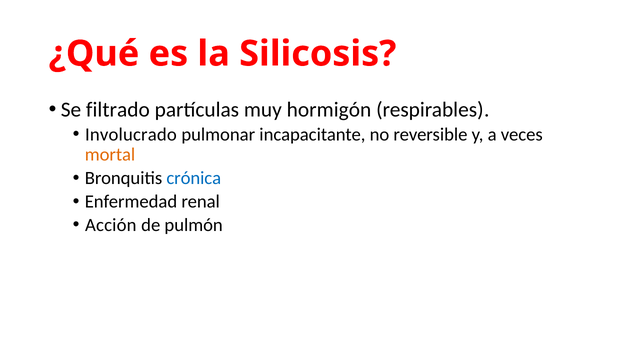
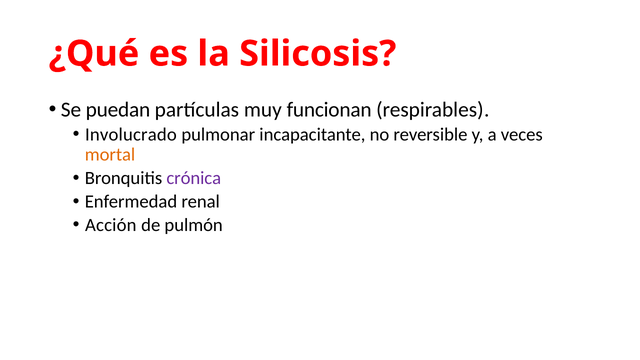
filtrado: filtrado -> puedan (118, 110)
hormigón: hormigón -> funcionan (329, 110)
crónica colour: blue -> purple (194, 178)
